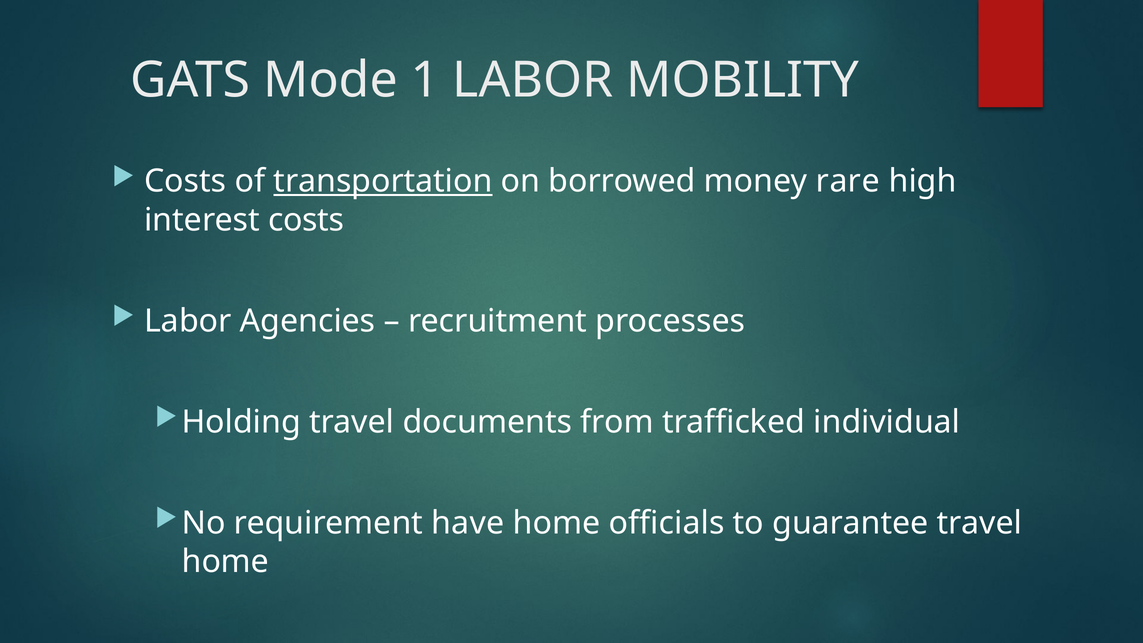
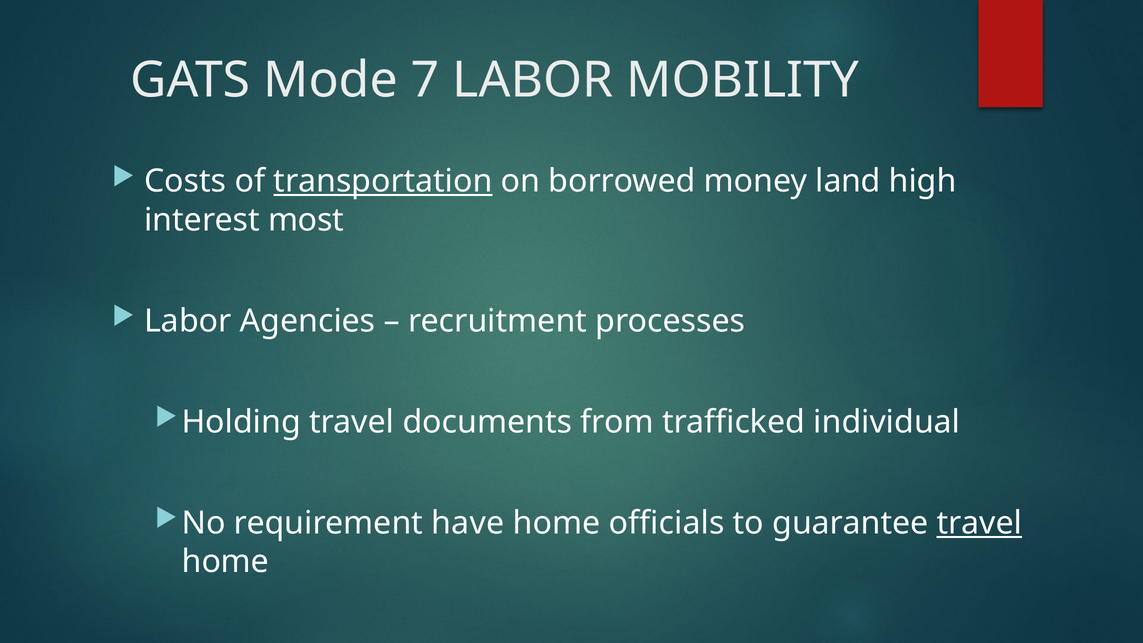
1: 1 -> 7 (425, 80)
rare: rare -> land (848, 181)
interest costs: costs -> most (306, 220)
travel underline: none -> present (979, 523)
